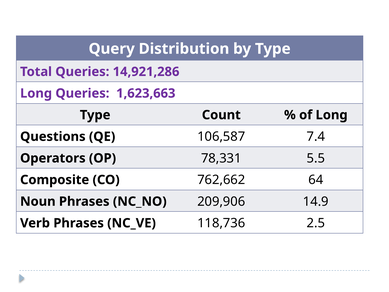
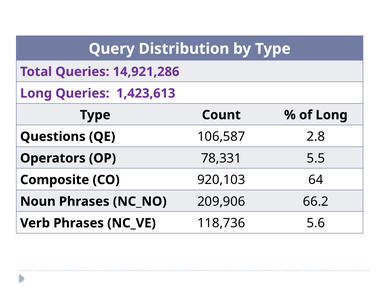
1,623,663: 1,623,663 -> 1,423,613 (146, 93)
7.4: 7.4 -> 2.8 (316, 136)
762,662: 762,662 -> 920,103 (221, 180)
14.9: 14.9 -> 66.2 (316, 201)
2.5: 2.5 -> 5.6 (316, 223)
